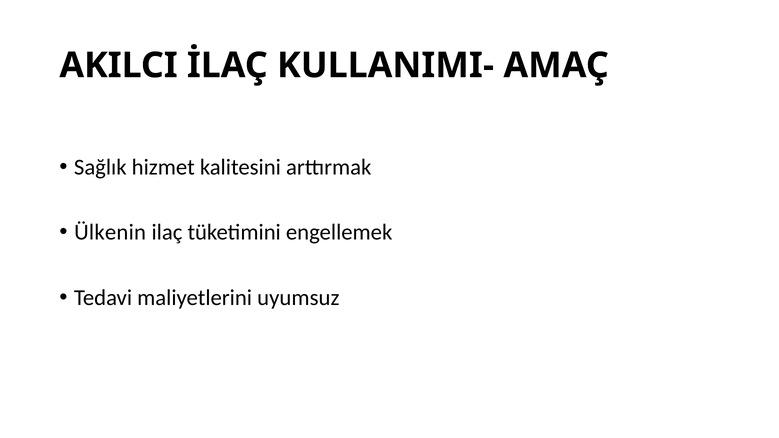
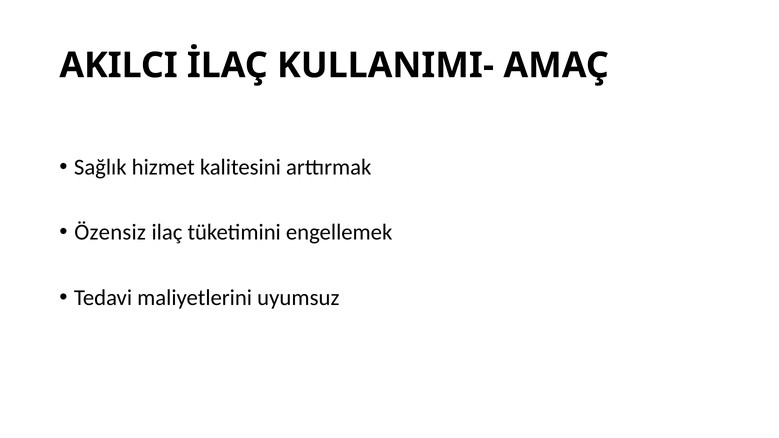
Ülkenin: Ülkenin -> Özensiz (110, 232)
